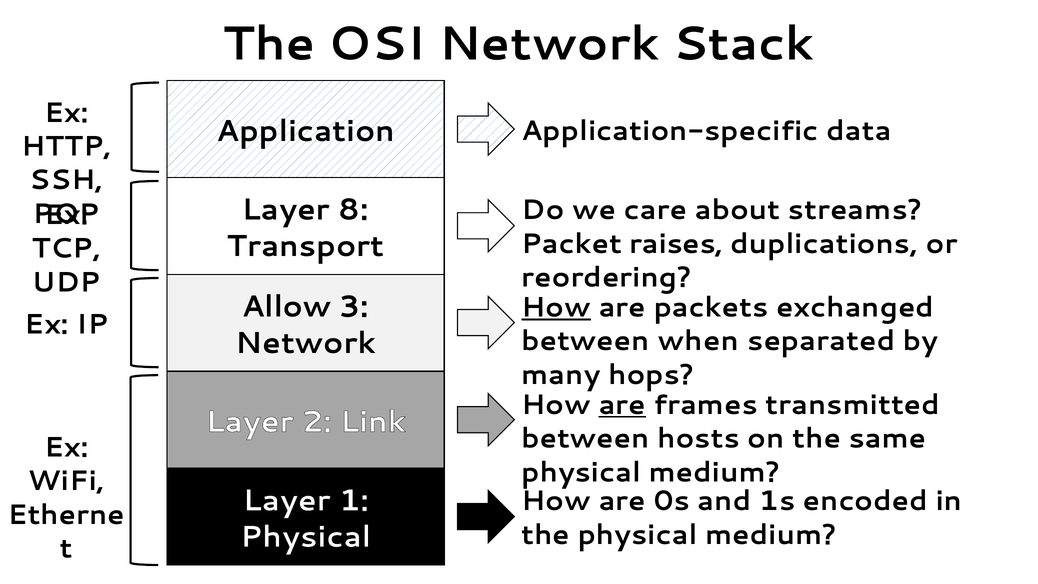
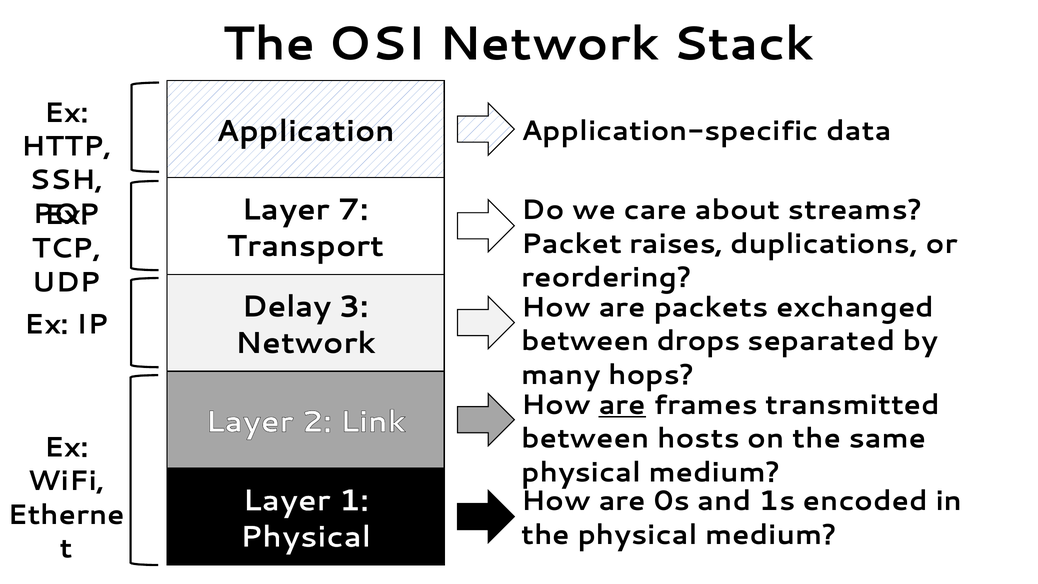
8: 8 -> 7 (354, 210)
Allow: Allow -> Delay (287, 307)
How underline: present -> none (556, 307)
when: when -> drops (699, 341)
